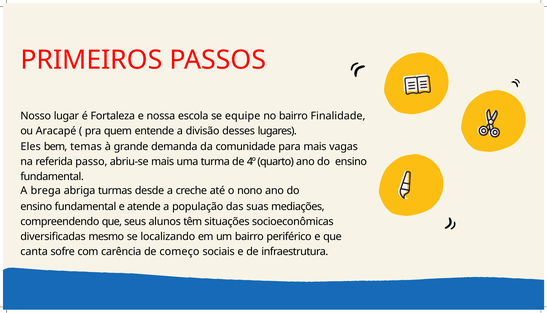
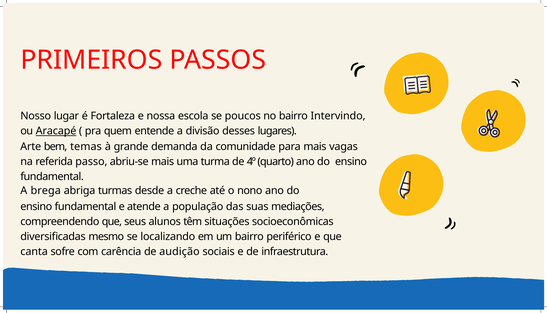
equipe: equipe -> poucos (243, 116)
Finalidade: Finalidade -> Intervindo (338, 116)
Aracapé underline: none -> present (56, 131)
Eles: Eles -> Arte (31, 147)
começo: começo -> audição (179, 252)
